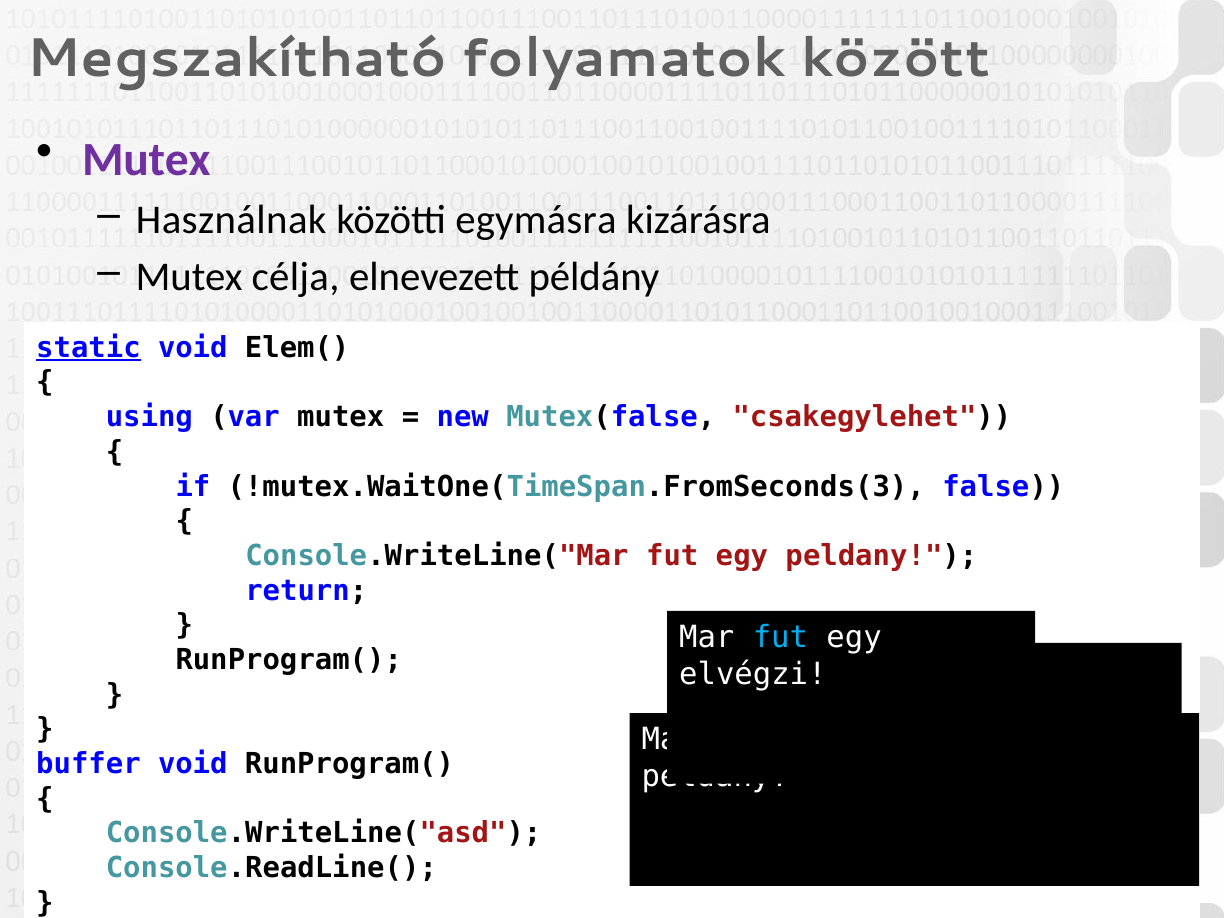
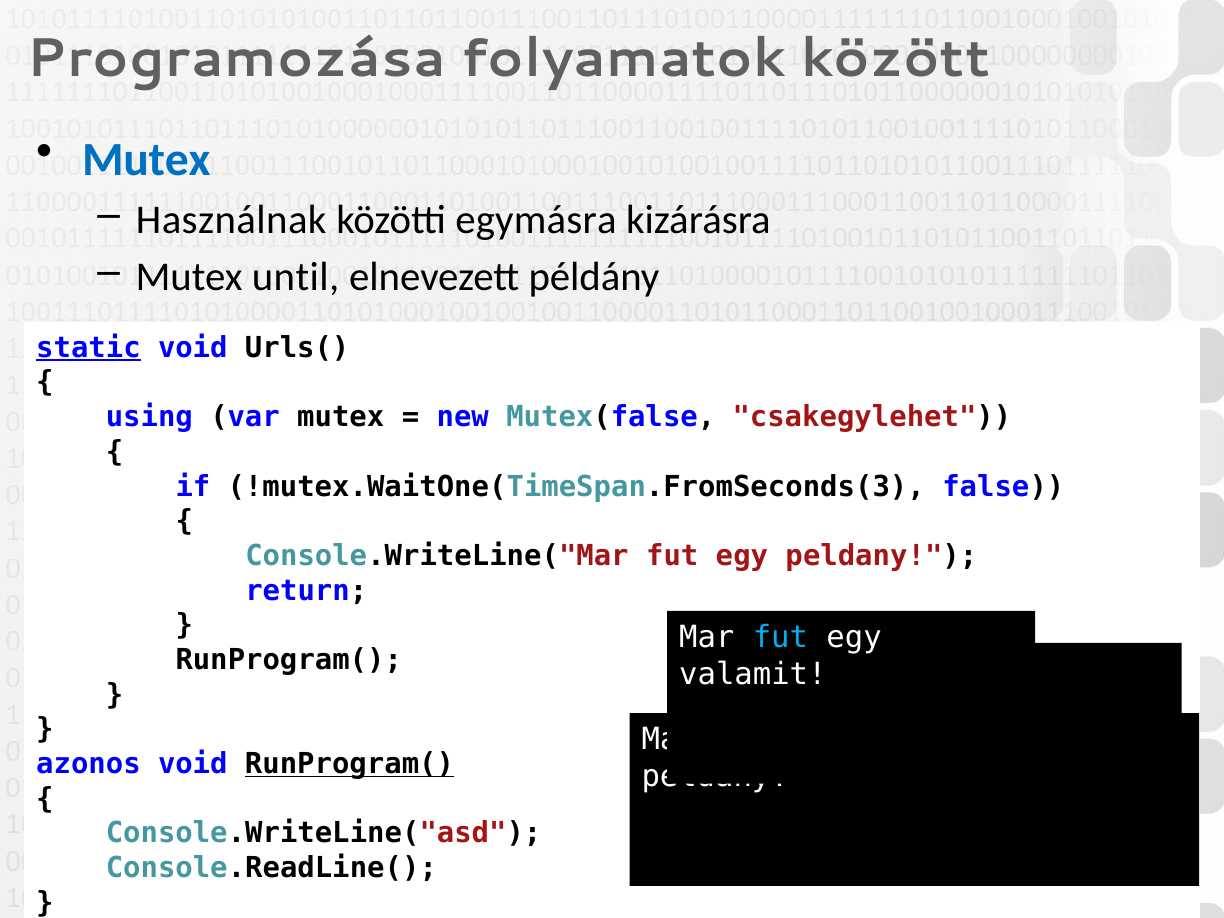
Megszakítható: Megszakítható -> Programozása (236, 58)
Mutex colour: purple -> blue (146, 160)
célja: célja -> until (296, 277)
Elem(: Elem( -> Urls( (297, 348)
elvégzi: elvégzi -> valamit (753, 674)
buffer: buffer -> azonos (88, 764)
RunProgram( underline: none -> present (349, 764)
